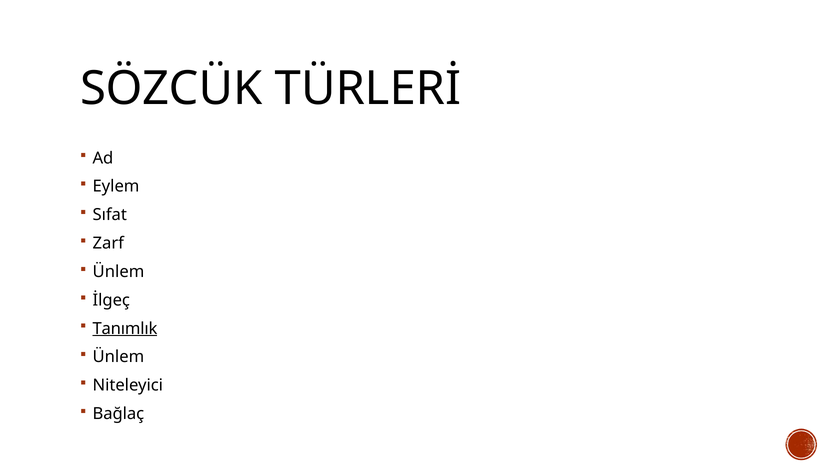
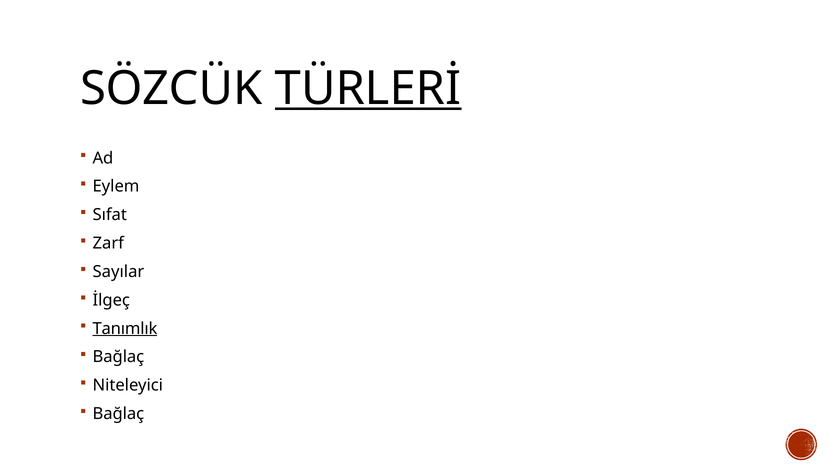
TÜRLERİ underline: none -> present (368, 89)
Ünlem: Ünlem -> Sayılar (118, 272)
Ünlem: Ünlem -> Bağlaç (118, 357)
